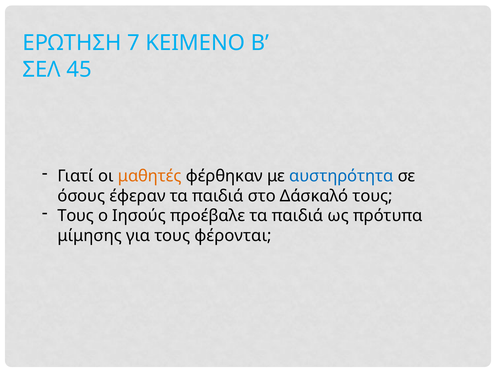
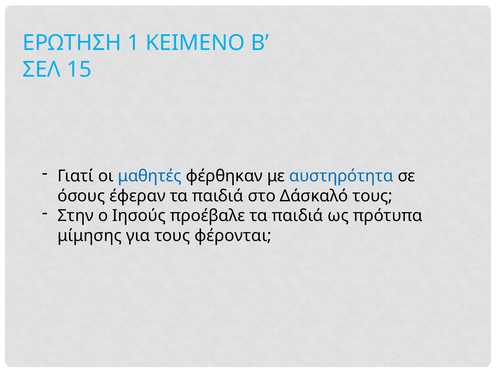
7: 7 -> 1 (133, 43)
45: 45 -> 15 (79, 70)
μαθητές colour: orange -> blue (150, 176)
Τους: Τους -> Στην (76, 216)
